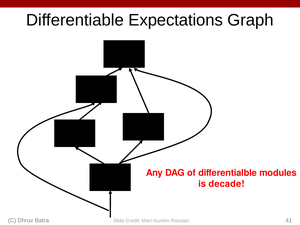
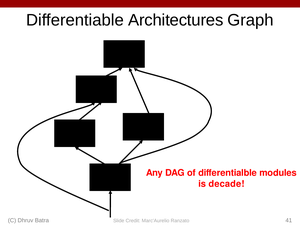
Expectations: Expectations -> Architectures (176, 20)
